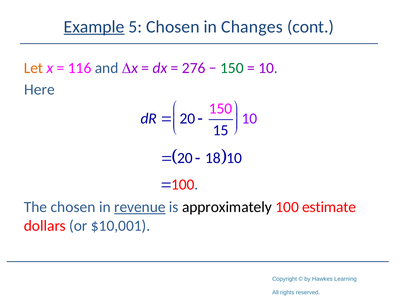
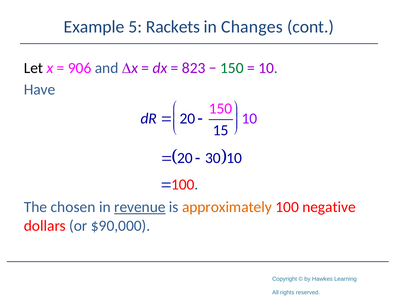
Example underline: present -> none (94, 27)
5 Chosen: Chosen -> Rackets (173, 27)
Let colour: orange -> black (33, 68)
116: 116 -> 906 (80, 68)
276: 276 -> 823 (194, 68)
Here: Here -> Have (40, 90)
18: 18 -> 30 (213, 158)
approximately colour: black -> orange (227, 207)
estimate: estimate -> negative (329, 207)
$10,001: $10,001 -> $90,000 (121, 226)
